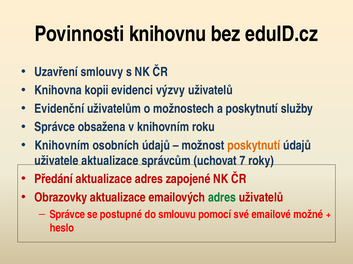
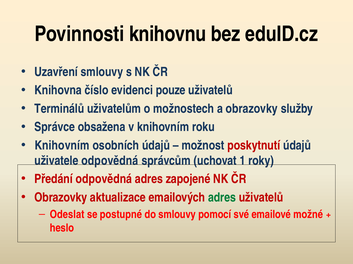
kopii: kopii -> číslo (97, 91)
výzvy: výzvy -> pouze (171, 91)
Evidenční: Evidenční -> Terminálů (59, 109)
a poskytnutí: poskytnutí -> obrazovky (252, 109)
poskytnutí colour: orange -> red (254, 146)
uživatele aktualizace: aktualizace -> odpovědná (110, 161)
7: 7 -> 1 (243, 161)
Předání aktualizace: aktualizace -> odpovědná (104, 180)
Správce: Správce -> Odeslat (67, 215)
do smlouvu: smlouvu -> smlouvy (177, 215)
